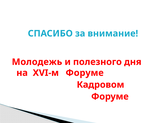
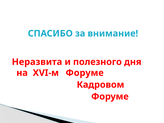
Молодежь: Молодежь -> Неразвита (37, 62)
